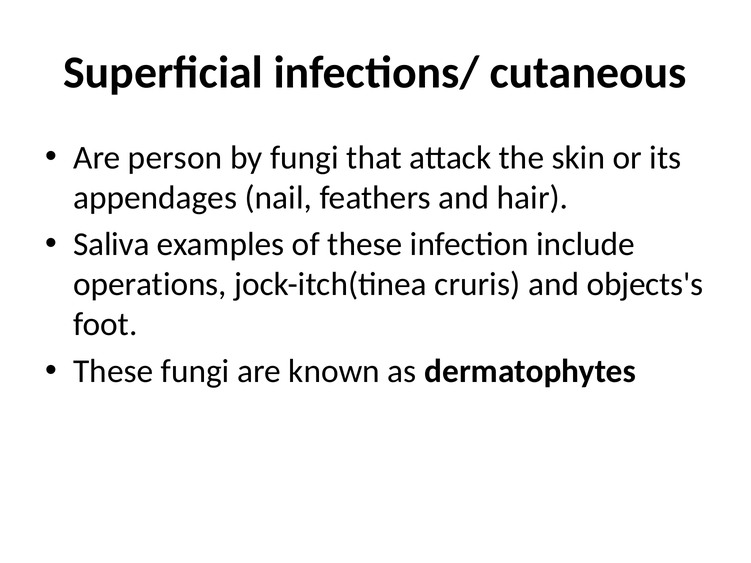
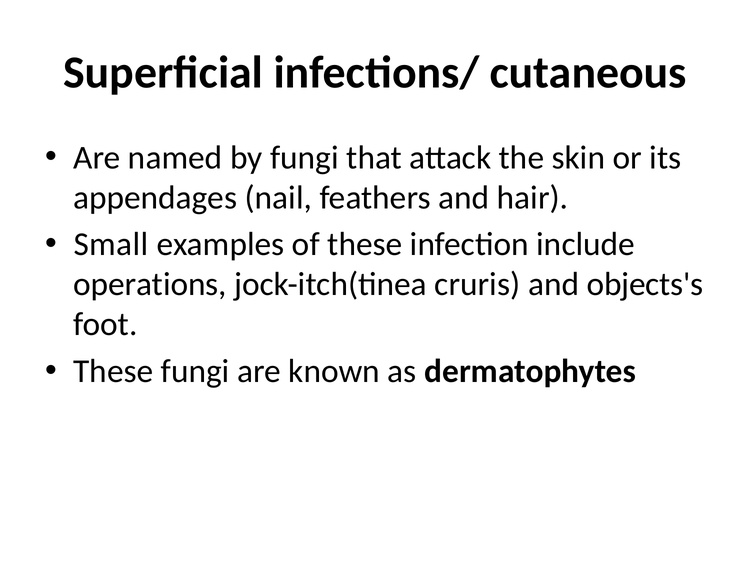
person: person -> named (175, 158)
Saliva: Saliva -> Small (111, 244)
